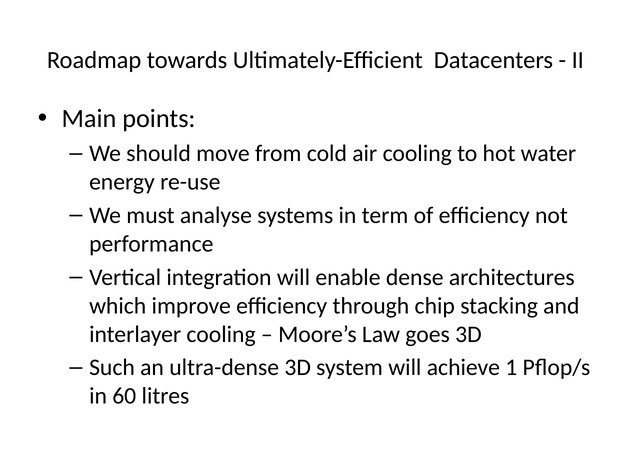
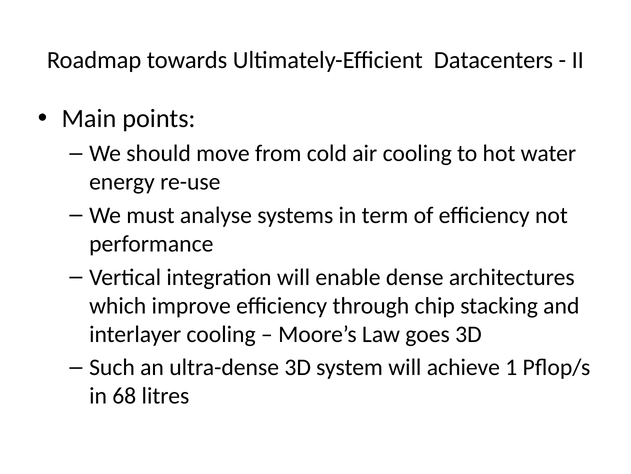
60: 60 -> 68 (124, 395)
